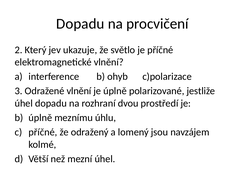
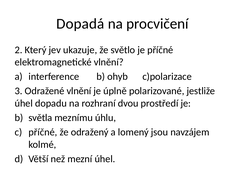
Dopadu: Dopadu -> Dopadá (80, 24)
b úplně: úplně -> světla (40, 118)
